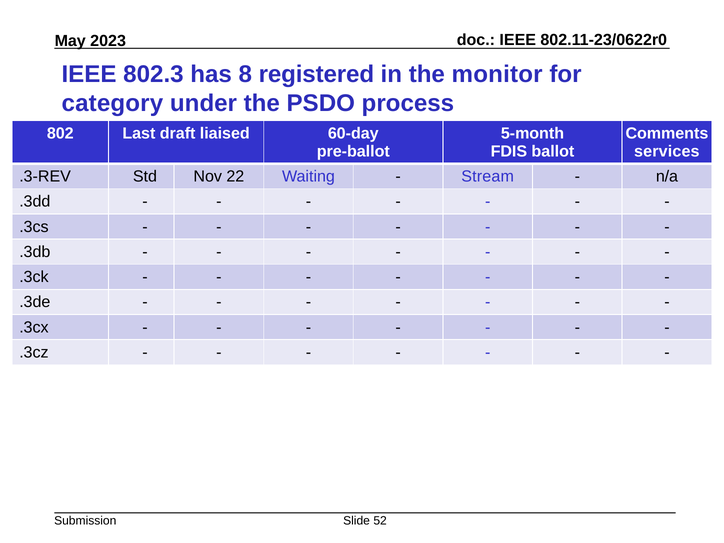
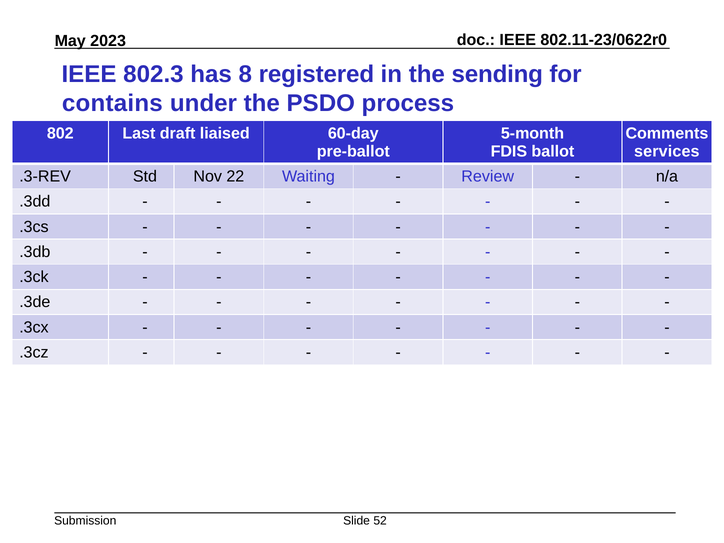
monitor: monitor -> sending (497, 74)
category: category -> contains (112, 103)
Stream: Stream -> Review (488, 176)
